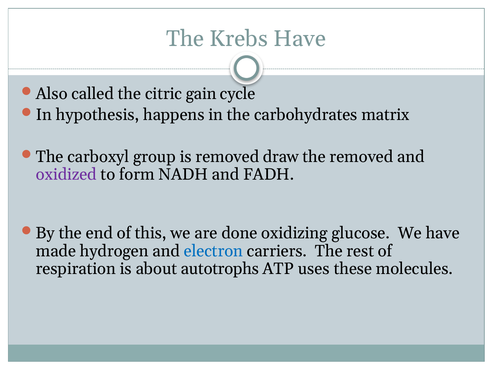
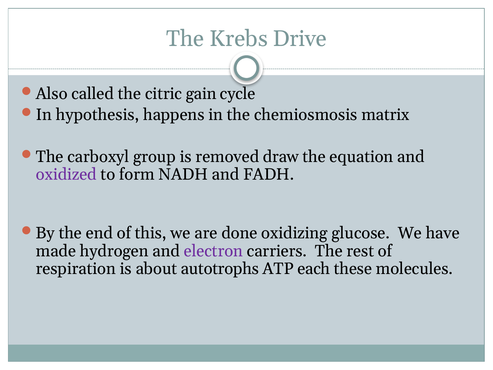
Krebs Have: Have -> Drive (300, 39)
carbohydrates: carbohydrates -> chemiosmosis (306, 115)
the removed: removed -> equation (361, 157)
electron colour: blue -> purple (213, 251)
uses: uses -> each (314, 268)
